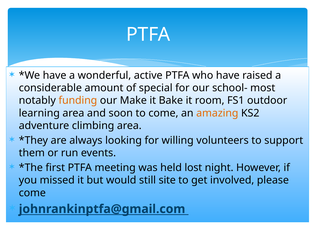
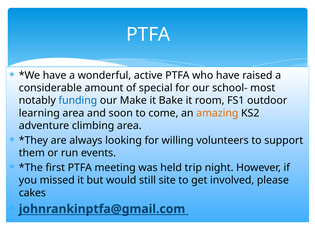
funding colour: orange -> blue (78, 101)
lost: lost -> trip (193, 168)
come: come -> cakes (32, 193)
